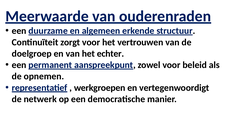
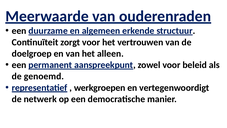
echter: echter -> alleen (110, 53)
opnemen: opnemen -> genoemd (44, 76)
